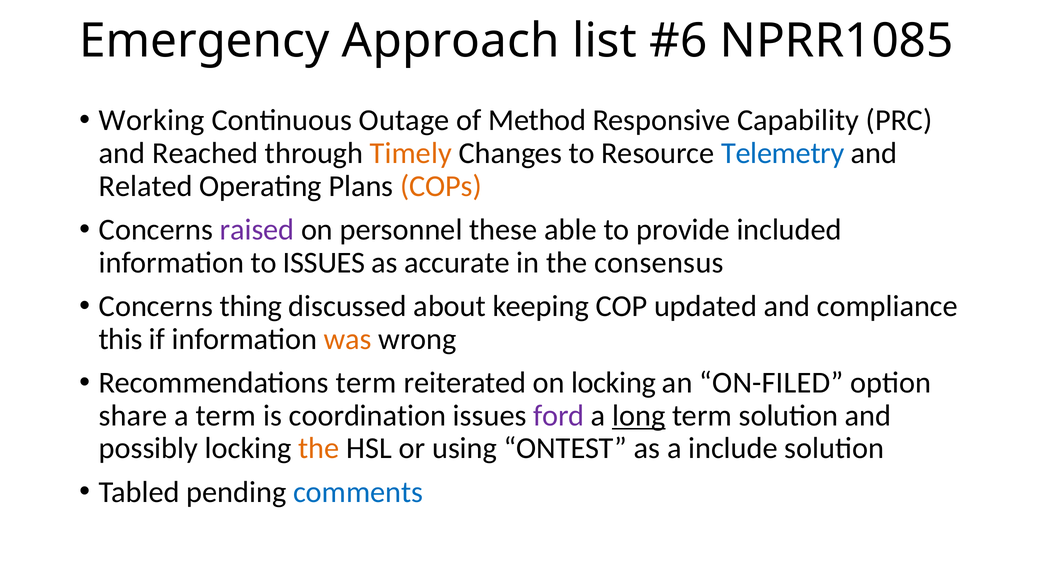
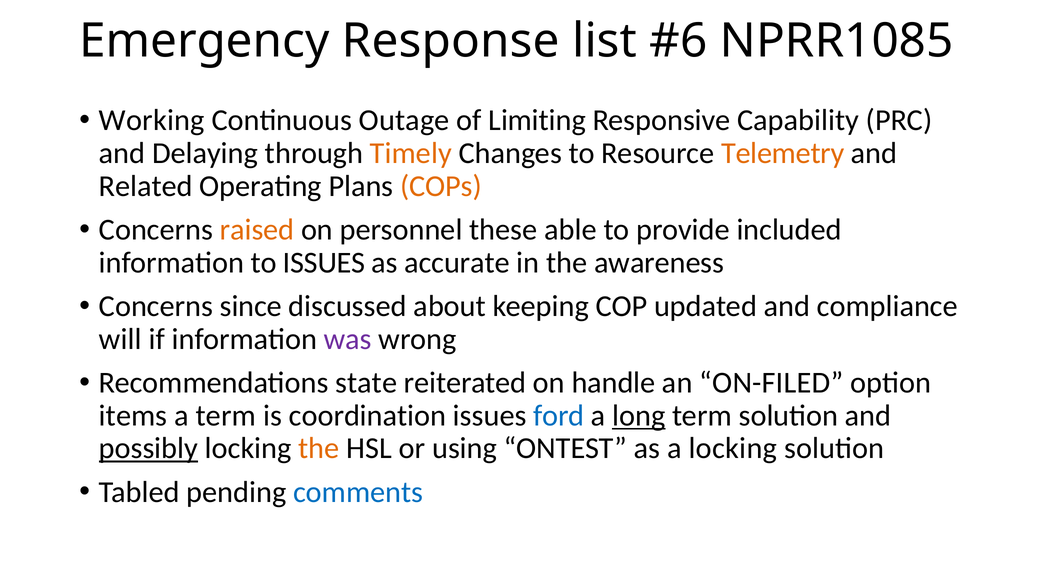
Approach: Approach -> Response (451, 41)
Method: Method -> Limiting (537, 120)
Reached: Reached -> Delaying (205, 153)
Telemetry colour: blue -> orange (783, 153)
raised colour: purple -> orange (257, 230)
consensus: consensus -> awareness (659, 262)
thing: thing -> since (251, 306)
this: this -> will (120, 339)
was colour: orange -> purple (348, 339)
Recommendations term: term -> state (366, 383)
on locking: locking -> handle (614, 383)
share: share -> items (133, 415)
ford colour: purple -> blue (559, 415)
possibly underline: none -> present (148, 448)
a include: include -> locking (733, 448)
